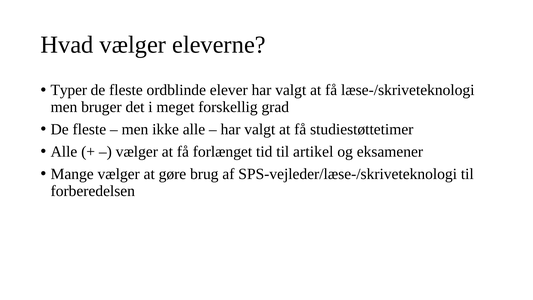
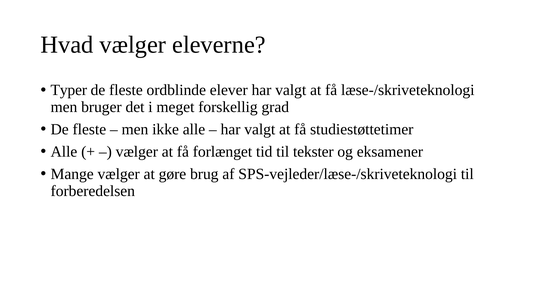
artikel: artikel -> tekster (313, 152)
